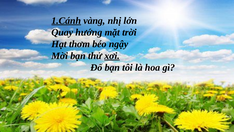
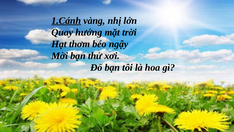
xơi underline: present -> none (112, 56)
